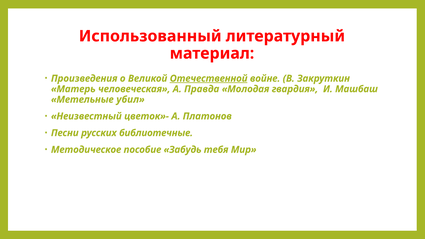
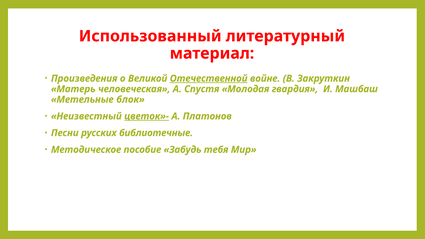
Правда: Правда -> Спустя (202, 89)
убил: убил -> блок (130, 100)
цветок»- underline: none -> present (147, 116)
